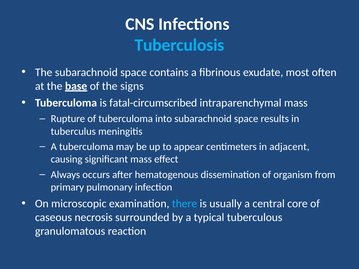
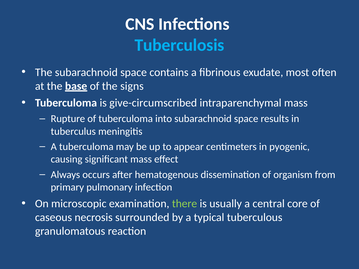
fatal-circumscribed: fatal-circumscribed -> give-circumscribed (153, 103)
adjacent: adjacent -> pyogenic (290, 147)
there colour: light blue -> light green (185, 204)
